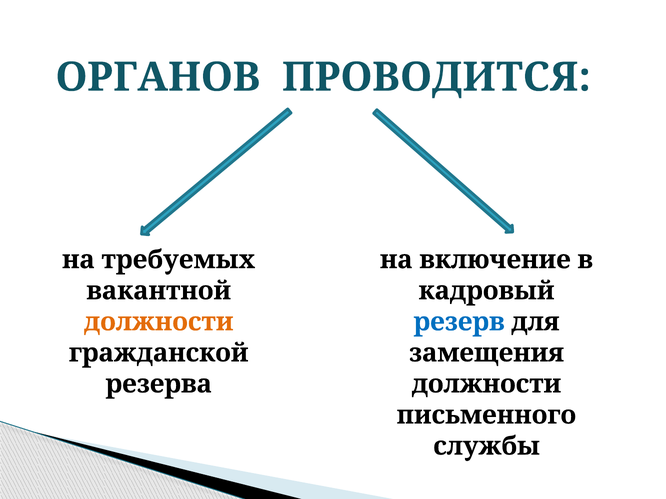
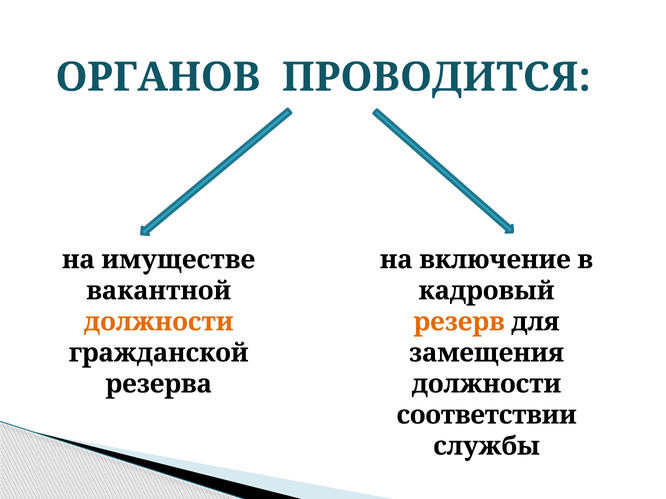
требуемых: требуемых -> имуществе (178, 260)
резерв colour: blue -> orange (459, 322)
письменного: письменного -> соответствии (487, 415)
